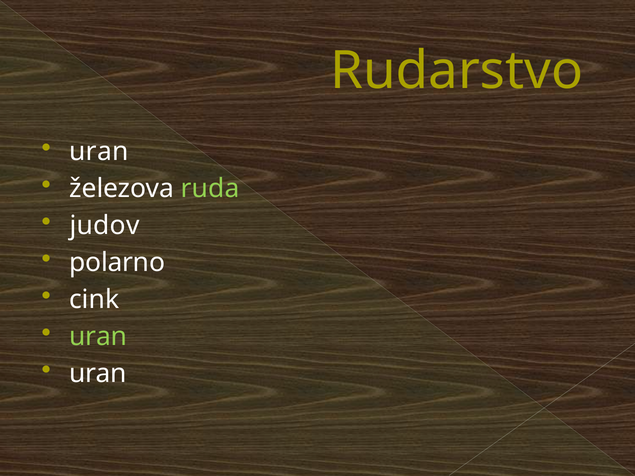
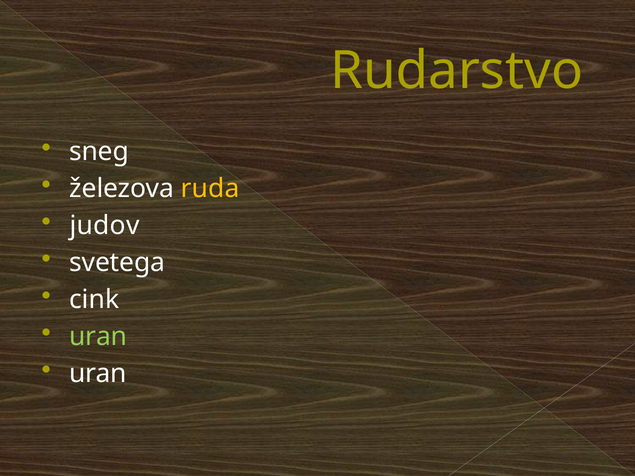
uran: uran -> sneg (99, 152)
ruda colour: light green -> yellow (210, 189)
polarno: polarno -> svetega (117, 263)
